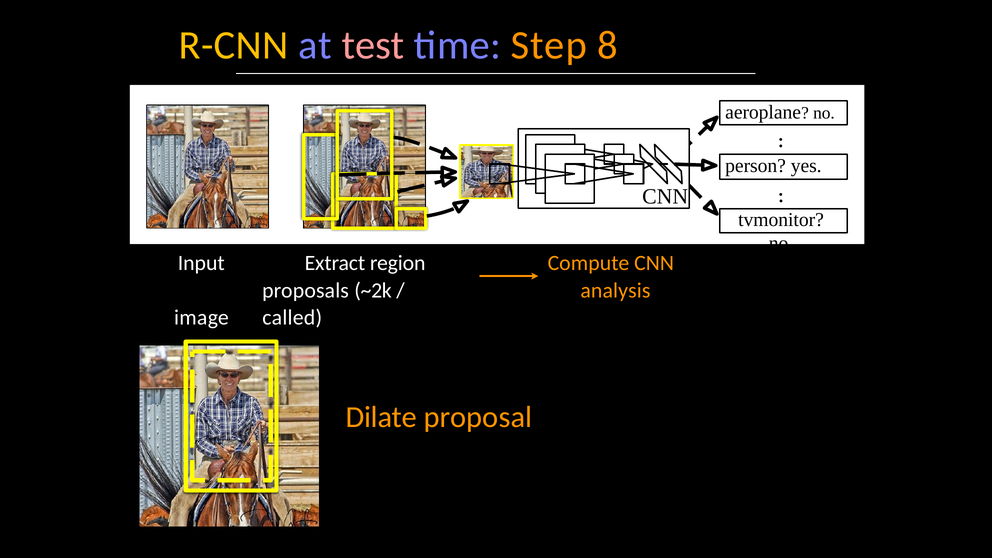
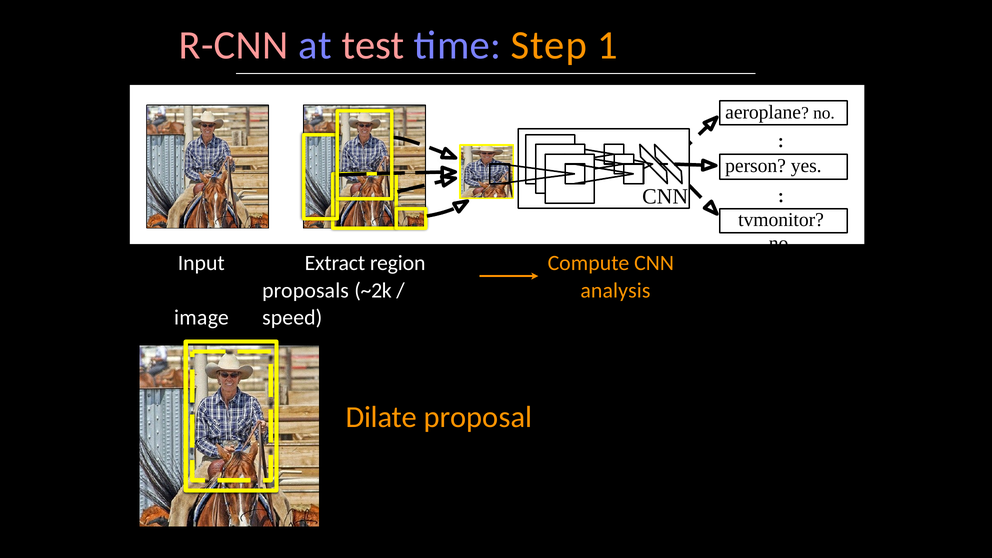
R-CNN colour: yellow -> pink (234, 45)
8: 8 -> 1 (607, 45)
called: called -> speed (292, 318)
